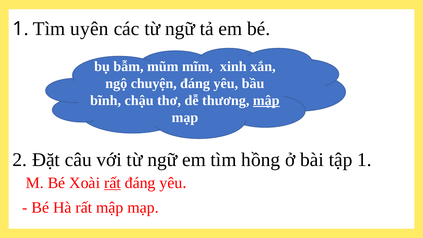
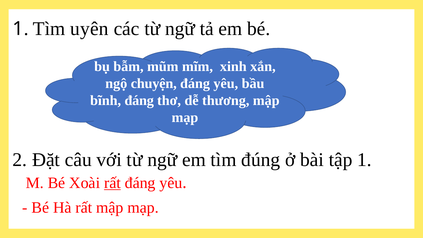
bĩnh chậu: chậu -> đáng (139, 100)
mập underline: present -> none (266, 100)
hồng: hồng -> đúng (261, 160)
